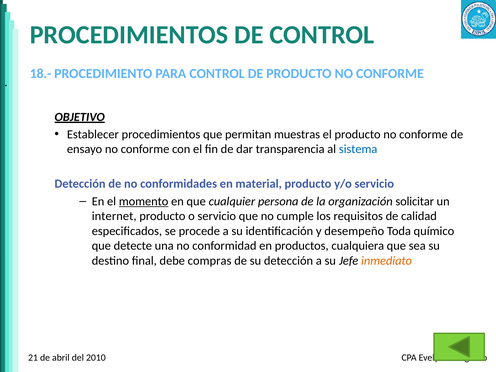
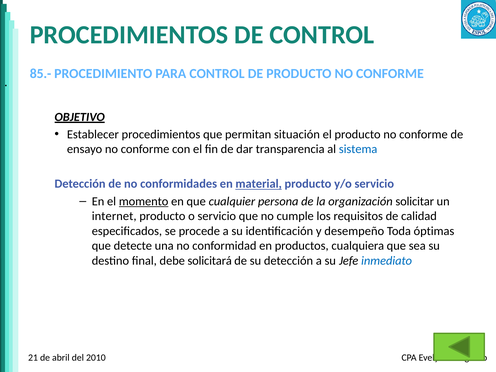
18.-: 18.- -> 85.- (40, 74)
muestras: muestras -> situación (297, 134)
material underline: none -> present (259, 184)
químico: químico -> óptimas (434, 231)
compras: compras -> solicitará (210, 261)
inmediato colour: orange -> blue (387, 261)
